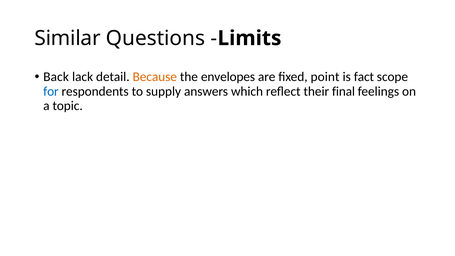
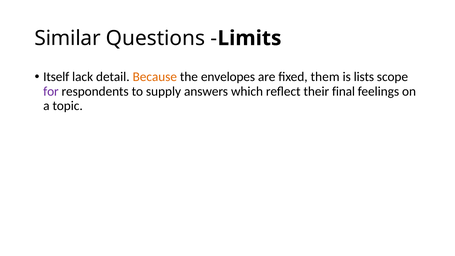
Back: Back -> Itself (56, 77)
point: point -> them (325, 77)
fact: fact -> lists (364, 77)
for colour: blue -> purple (51, 91)
